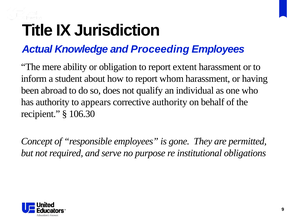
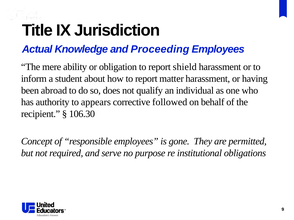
extent: extent -> shield (185, 67)
whom: whom -> matter (172, 79)
corrective authority: authority -> followed (170, 102)
